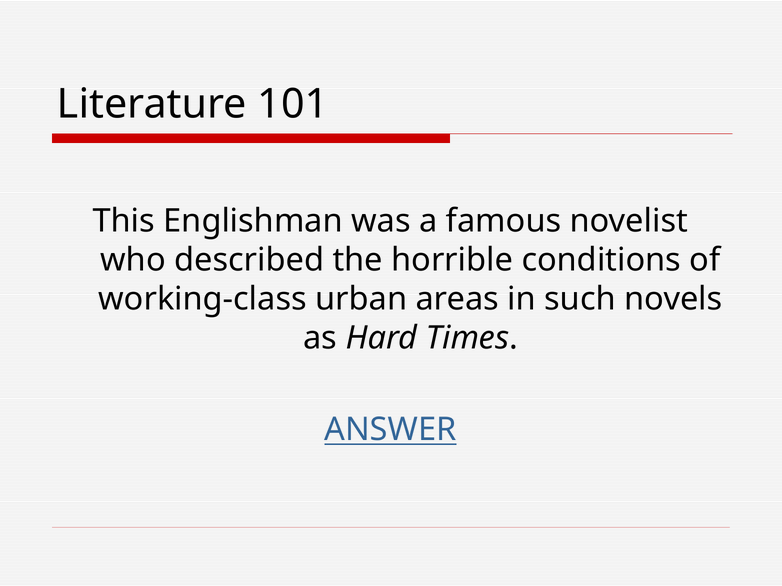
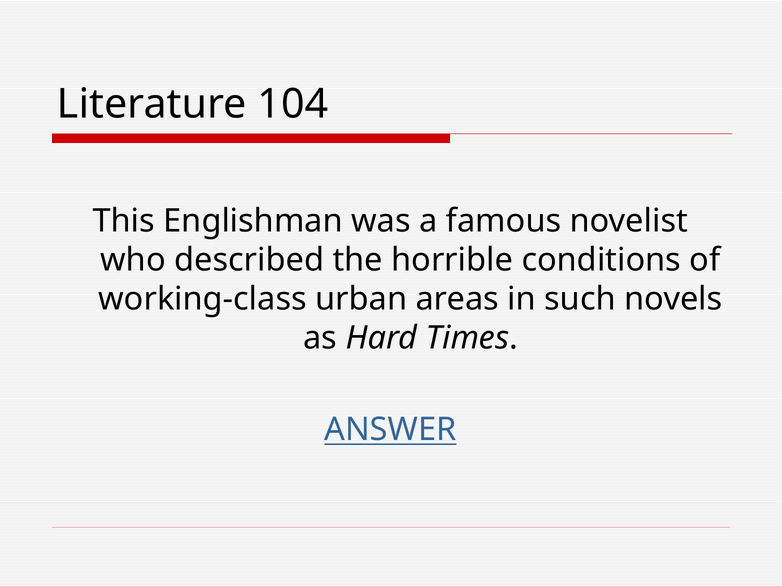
101: 101 -> 104 (293, 104)
